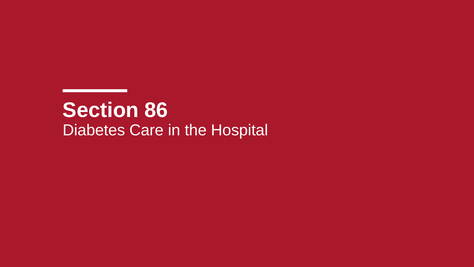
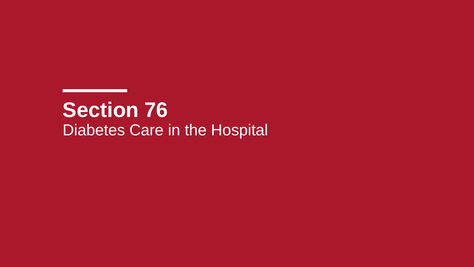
86: 86 -> 76 (156, 110)
